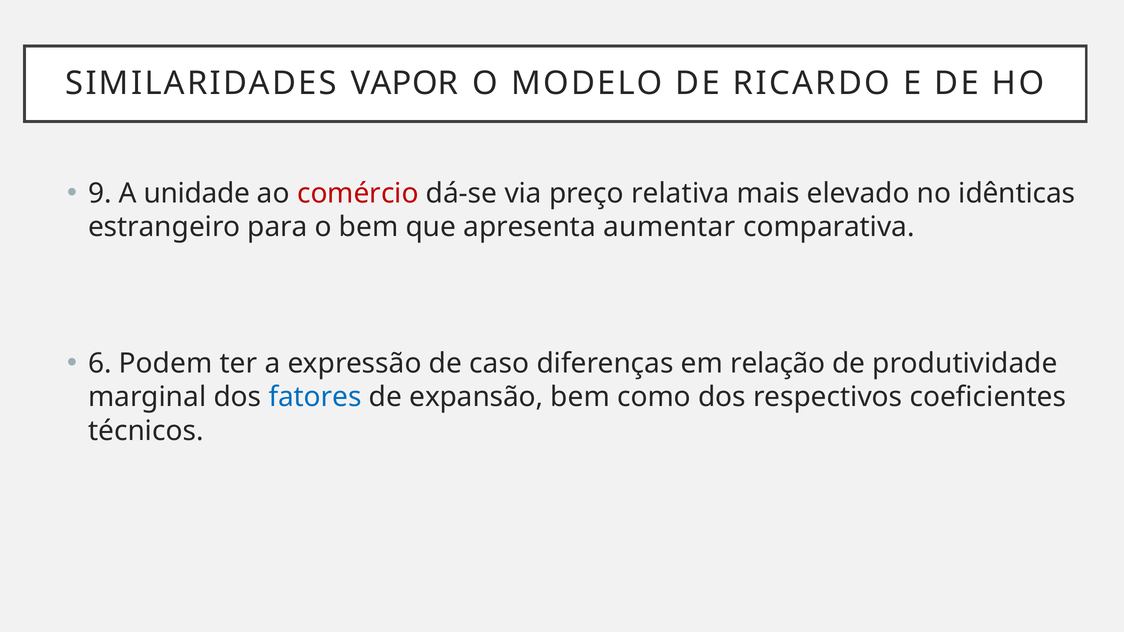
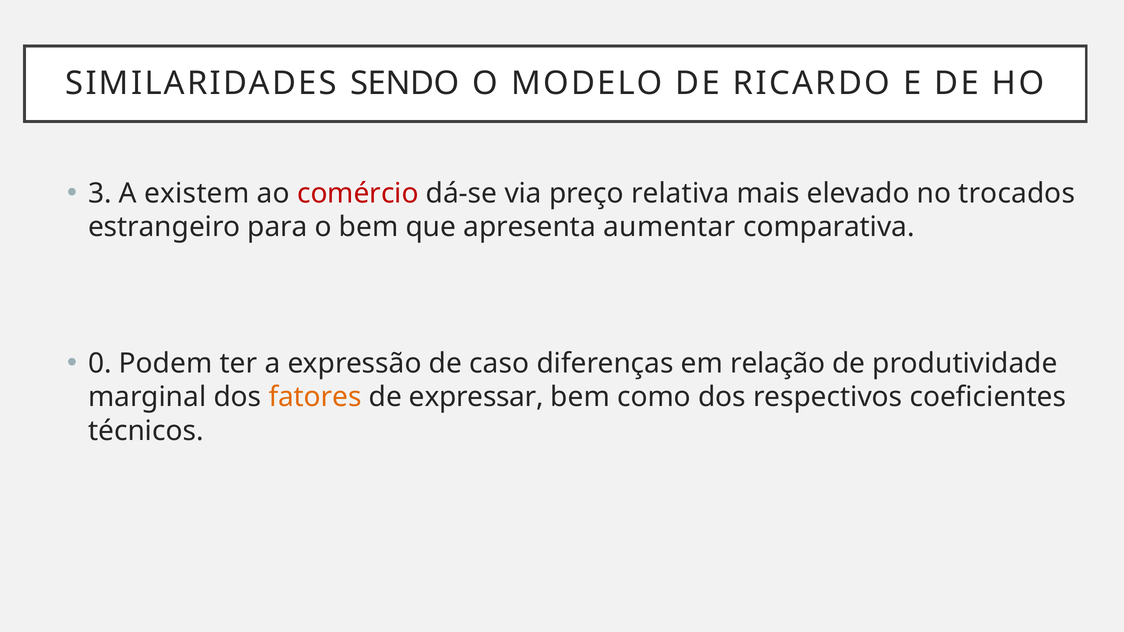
VAPOR: VAPOR -> SENDO (405, 84)
9: 9 -> 3 (100, 193)
unidade: unidade -> existem (197, 193)
idênticas: idênticas -> trocados (1017, 193)
6: 6 -> 0 (100, 363)
fatores colour: blue -> orange (315, 397)
expansão: expansão -> expressar (476, 397)
